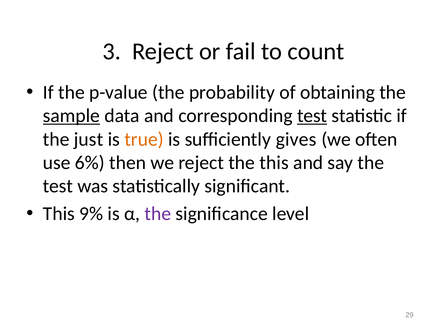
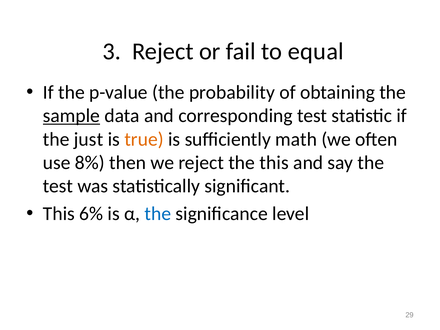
count: count -> equal (316, 51)
test underline: present -> none (312, 116)
gives: gives -> math (296, 139)
6%: 6% -> 8% (90, 163)
9%: 9% -> 6% (91, 214)
the colour: purple -> blue (158, 214)
